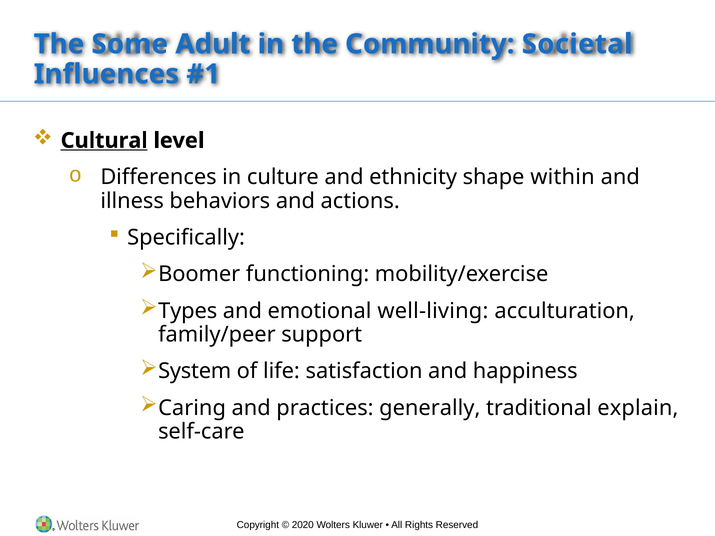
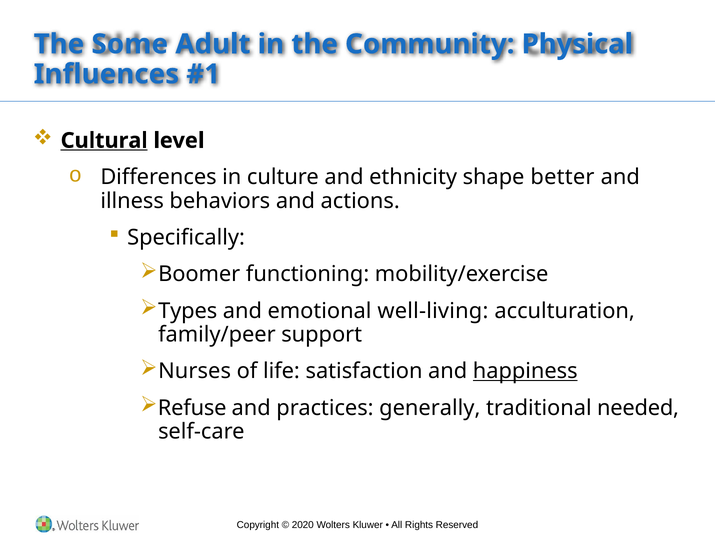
Societal: Societal -> Physical (577, 44)
within: within -> better (562, 177)
System: System -> Nurses (195, 371)
happiness underline: none -> present (525, 371)
Caring: Caring -> Refuse (192, 408)
explain: explain -> needed (638, 408)
